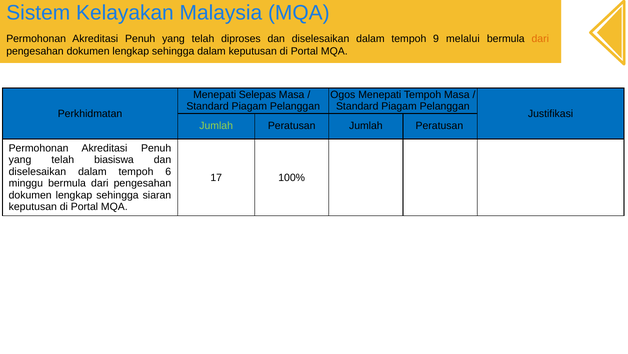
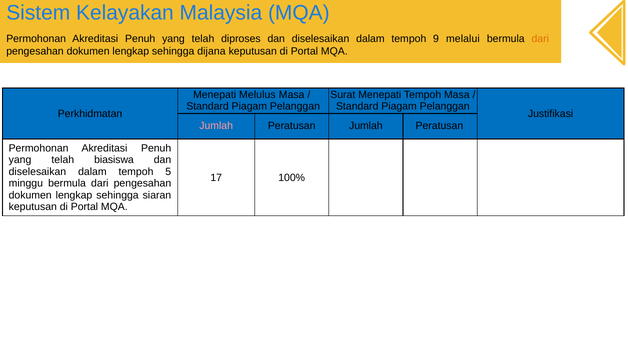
sehingga dalam: dalam -> dijana (211, 51)
Selepas: Selepas -> Melulus (257, 95)
Ogos: Ogos -> Surat (343, 95)
Jumlah colour: light green -> pink (216, 126)
6: 6 -> 5 (168, 171)
